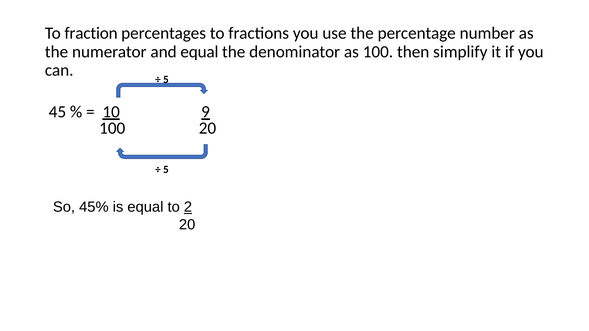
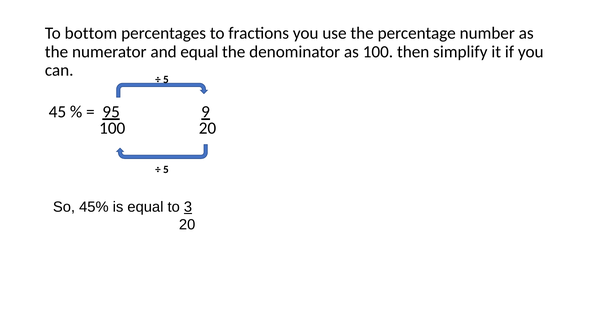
fraction: fraction -> bottom (91, 33)
10: 10 -> 95 (111, 112)
2: 2 -> 3 (188, 207)
